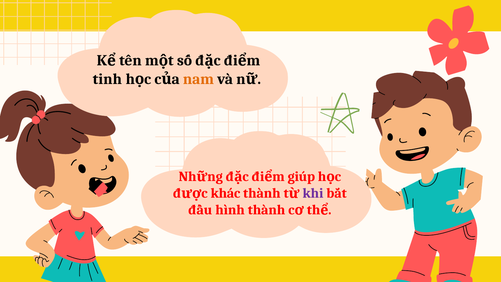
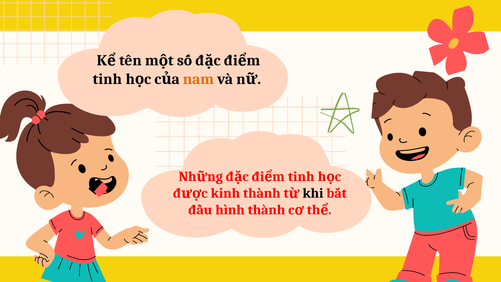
giúp: giúp -> tinh (301, 177)
khác: khác -> kinh (225, 193)
khi colour: purple -> black (313, 193)
